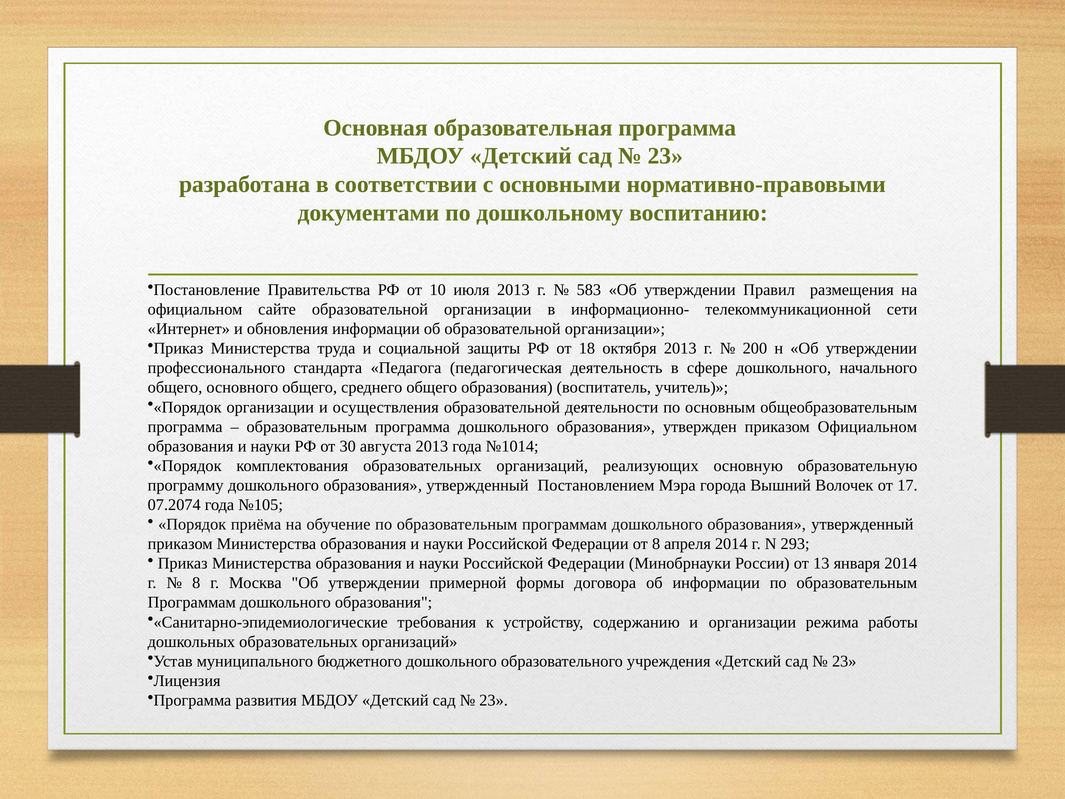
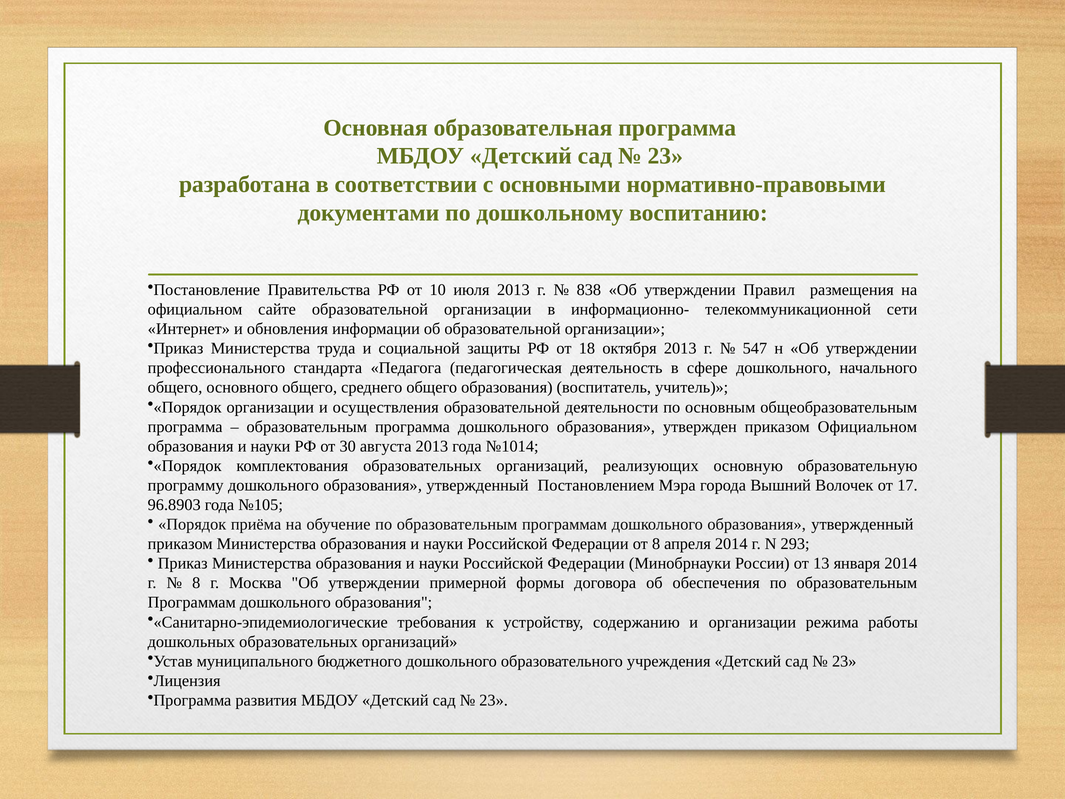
583: 583 -> 838 (589, 290)
200: 200 -> 547 (755, 348)
07.2074: 07.2074 -> 96.8903 (174, 505)
об информации: информации -> обеспечения (716, 583)
